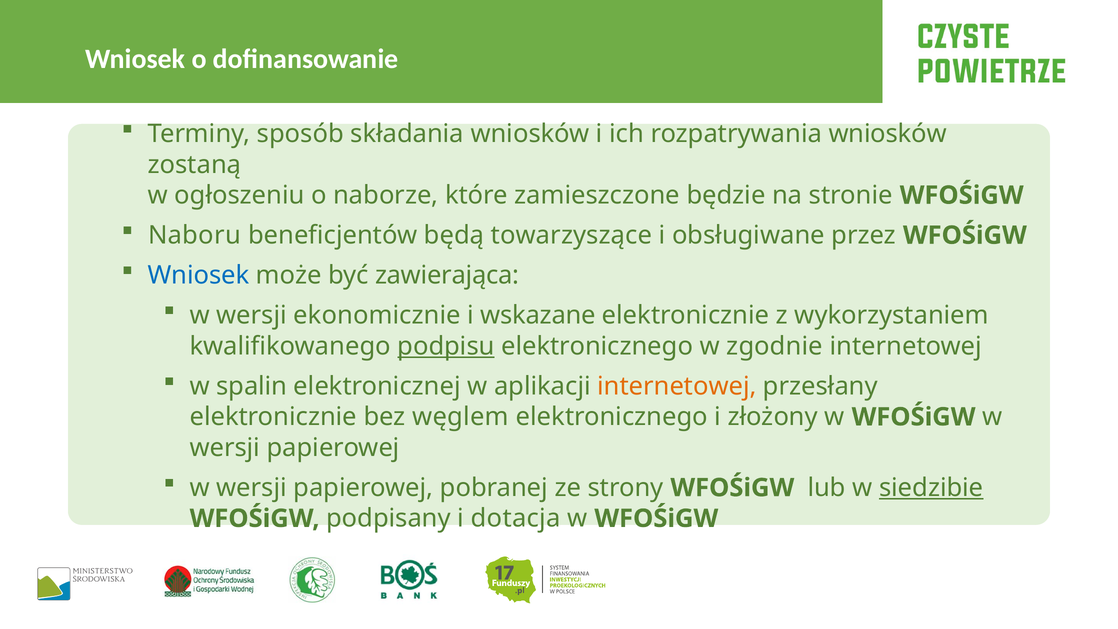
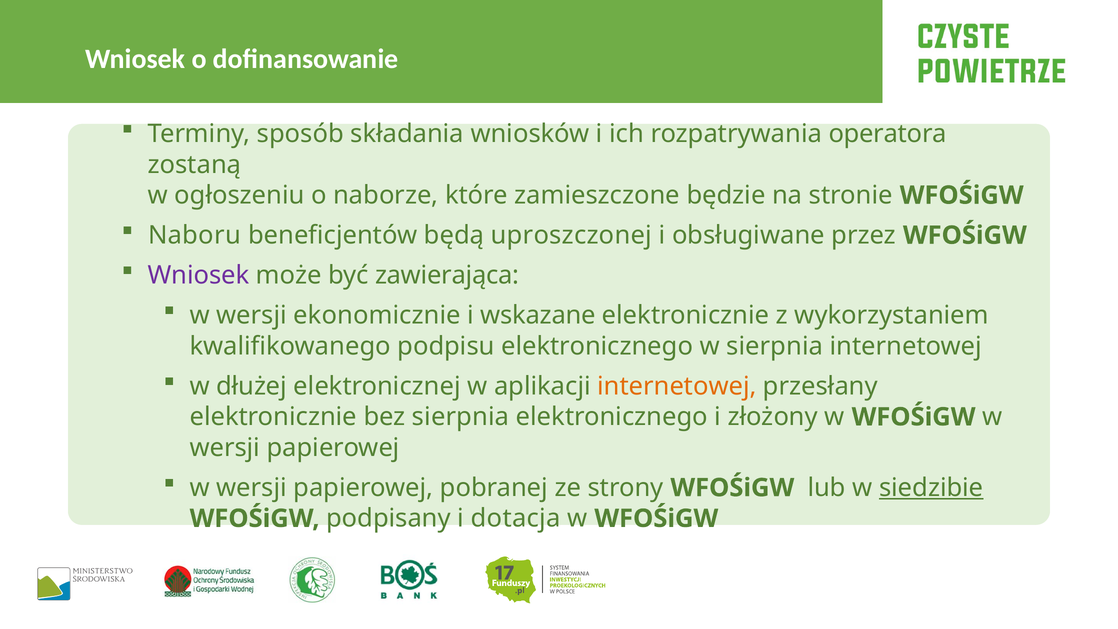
rozpatrywania wniosków: wniosków -> operatora (888, 134)
towarzyszące: towarzyszące -> uproszczonej (571, 235)
Wniosek colour: blue -> purple (199, 275)
podpisu underline: present -> none (446, 346)
w zgodnie: zgodnie -> sierpnia (775, 346)
spalin: spalin -> dłużej (252, 386)
bez węglem: węglem -> sierpnia (461, 417)
